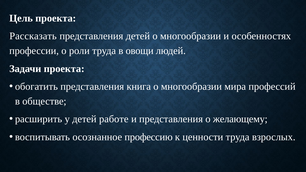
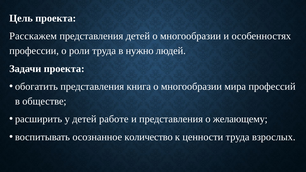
Рассказать: Рассказать -> Расскажем (33, 36)
овощи: овощи -> нужно (140, 51)
профессию: профессию -> количество (149, 137)
